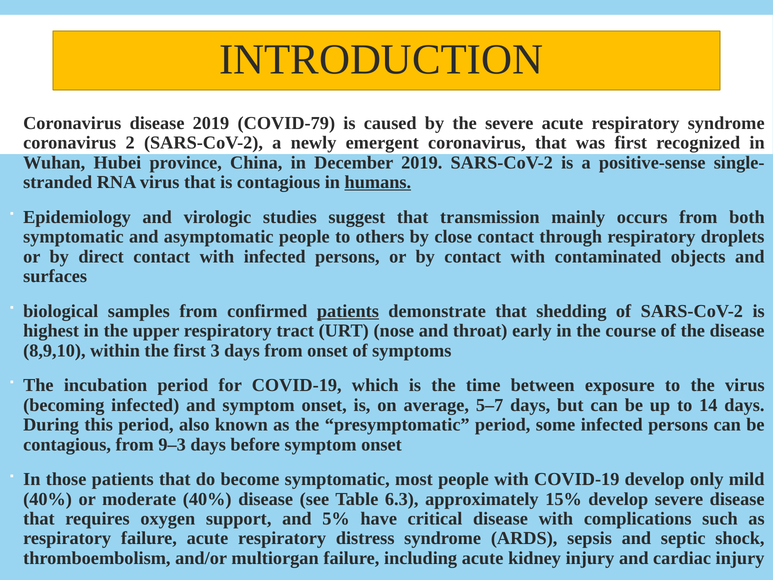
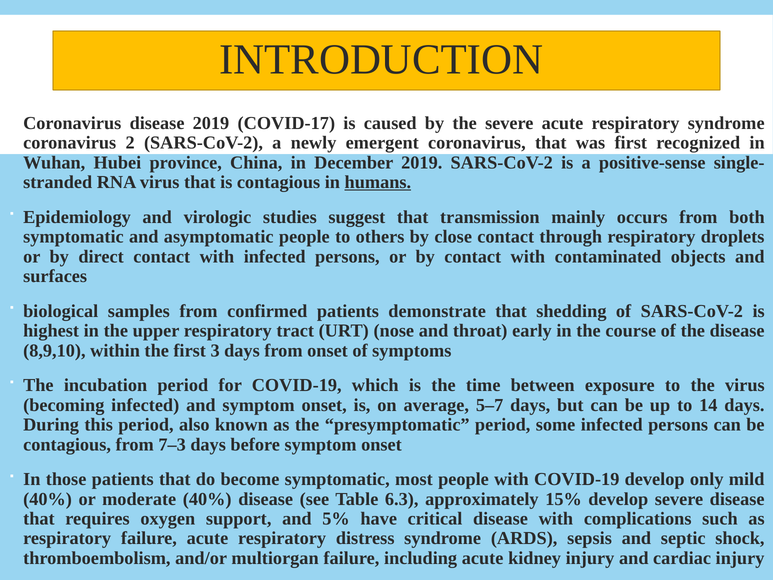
COVID-79: COVID-79 -> COVID-17 (286, 123)
patients underline: present -> none (348, 311)
9–3: 9–3 -> 7–3 (172, 444)
